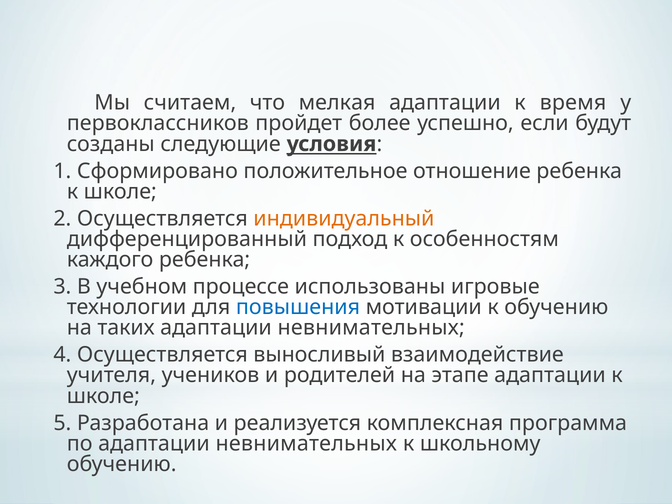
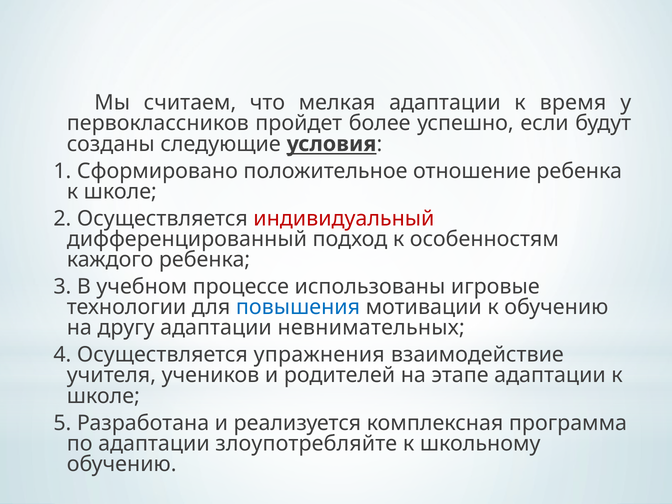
индивидуальный colour: orange -> red (344, 218)
таких: таких -> другу (126, 328)
выносливый: выносливый -> упражнения (319, 355)
по адаптации невнимательных: невнимательных -> злоупотребляйте (306, 444)
